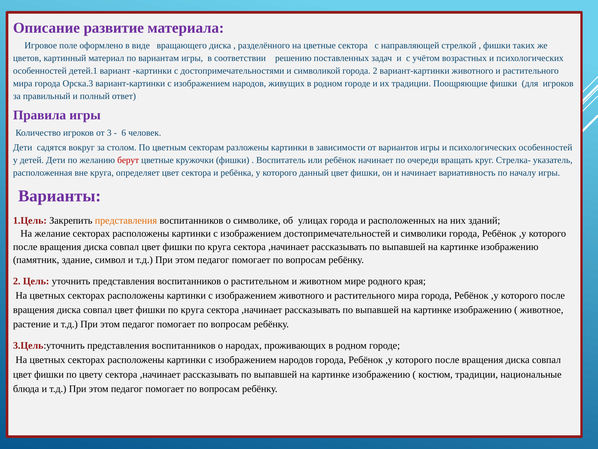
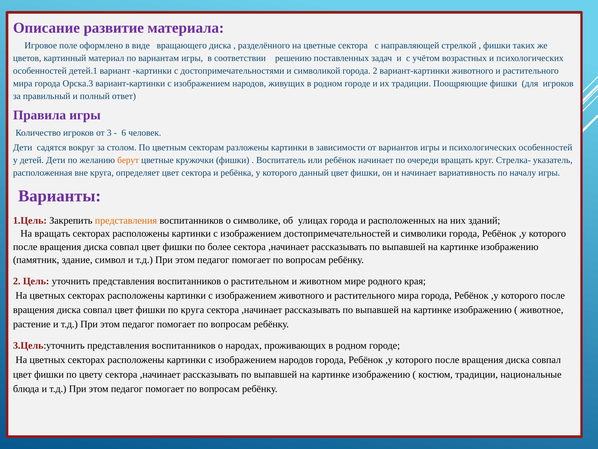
берут colour: red -> orange (128, 160)
На желание: желание -> вращать (52, 233)
круга: круга -> более (219, 246)
